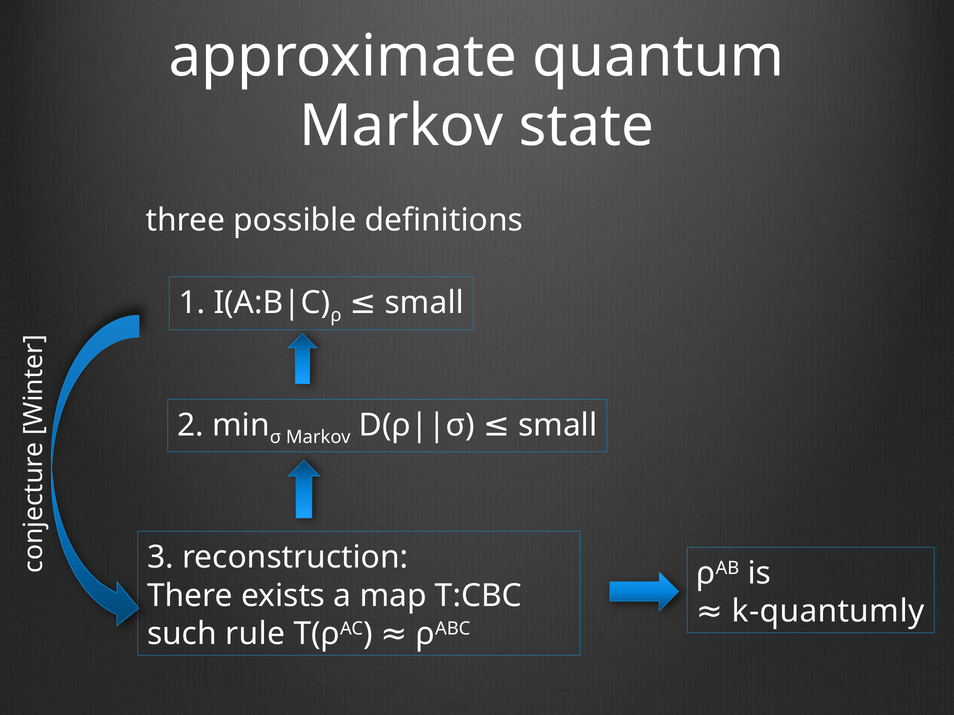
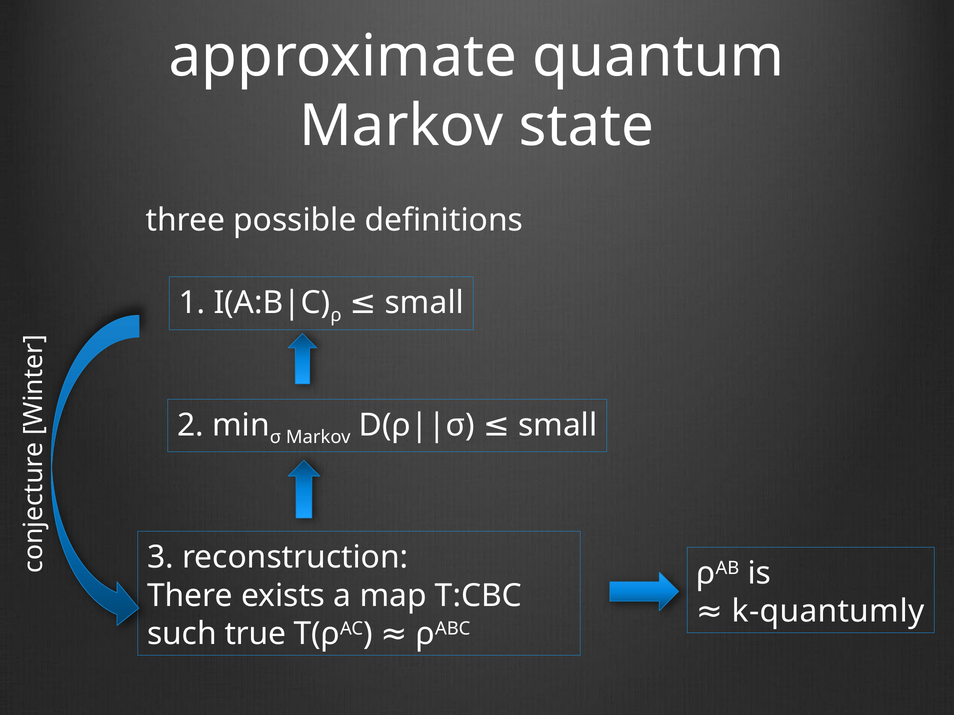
rule: rule -> true (255, 634)
